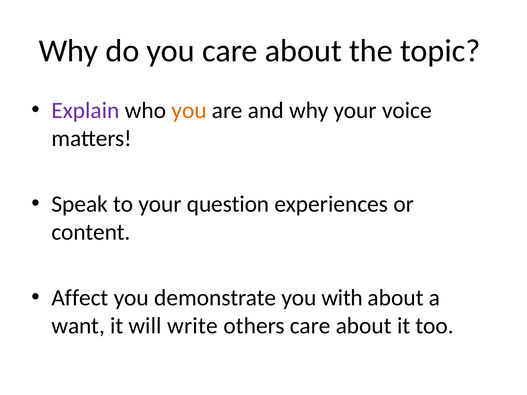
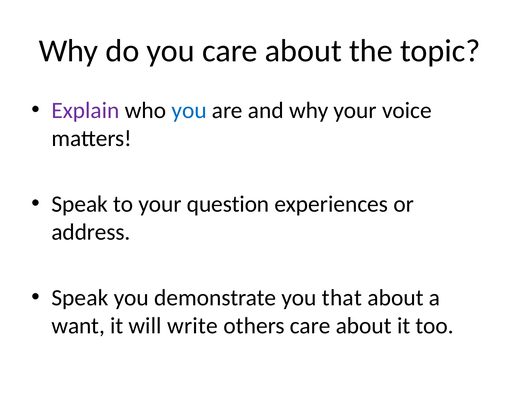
you colour: orange -> blue (189, 111)
content: content -> address (91, 232)
Affect: Affect -> Speak (80, 298)
with: with -> that (342, 298)
